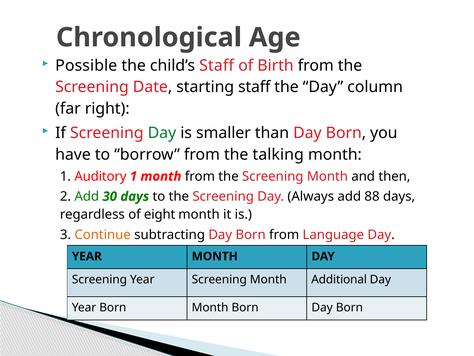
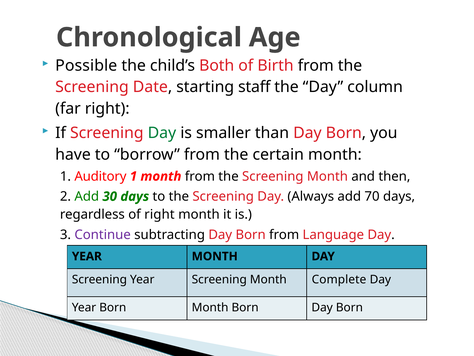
child’s Staff: Staff -> Both (217, 65)
talking: talking -> certain (278, 154)
88: 88 -> 70 (372, 196)
of eight: eight -> right (159, 214)
Continue colour: orange -> purple (103, 234)
Additional: Additional -> Complete (339, 279)
